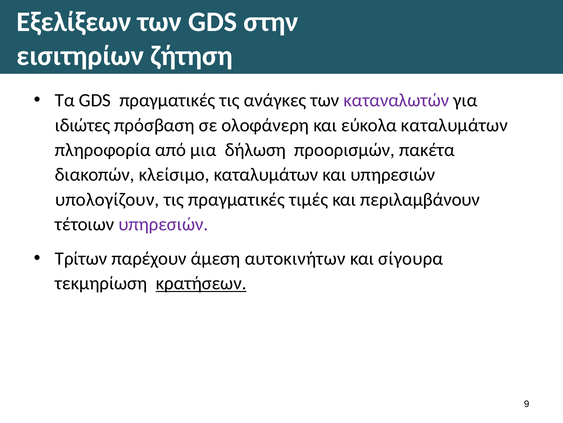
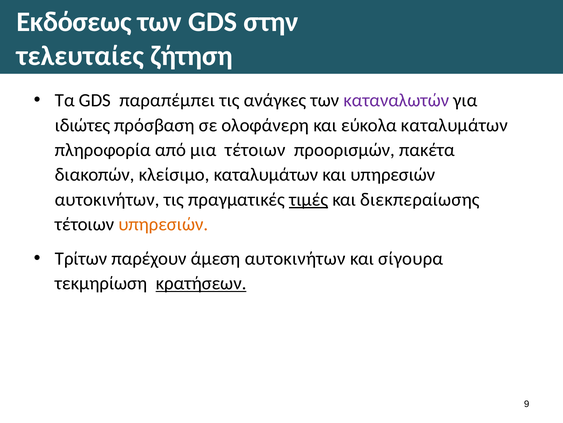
Εξελίξεων: Εξελίξεων -> Εκδόσεως (74, 22)
εισιτηρίων: εισιτηρίων -> τελευταίες (80, 56)
GDS πραγματικές: πραγματικές -> παραπέμπει (167, 100)
μια δήλωση: δήλωση -> τέτοιων (255, 150)
υπολογίζουν: υπολογίζουν -> αυτοκινήτων (107, 199)
τιμές underline: none -> present (309, 199)
περιλαμβάνουν: περιλαμβάνουν -> διεκπεραίωσης (420, 199)
υπηρεσιών colour: purple -> orange (163, 224)
